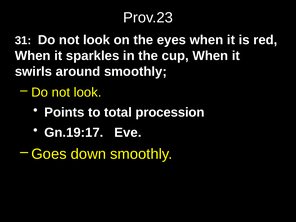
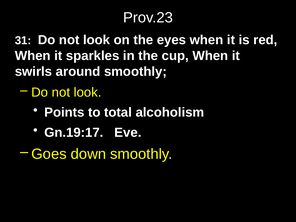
procession: procession -> alcoholism (170, 112)
